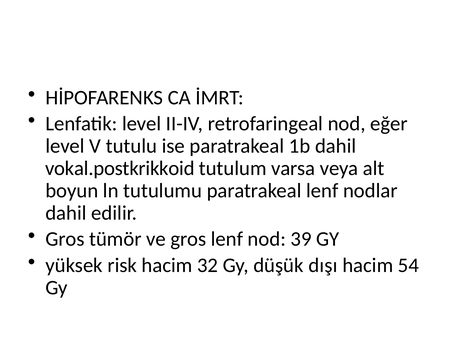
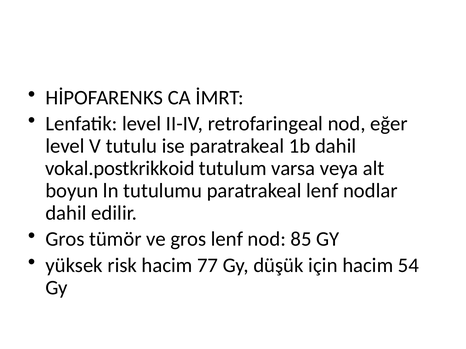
39: 39 -> 85 (301, 240)
32: 32 -> 77 (208, 266)
dışı: dışı -> için (323, 266)
